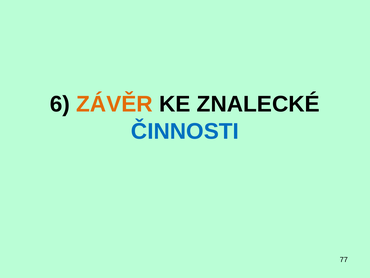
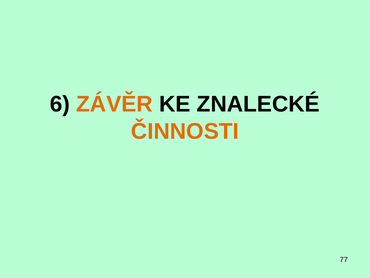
ČINNOSTI colour: blue -> orange (185, 131)
